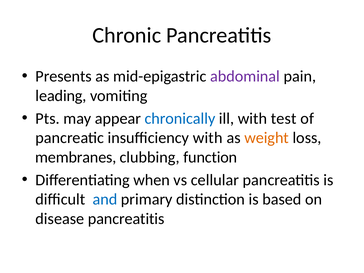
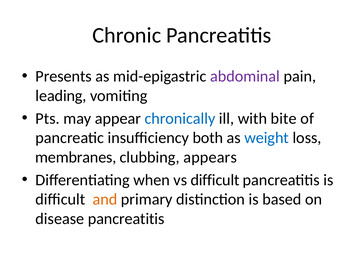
test: test -> bite (284, 118)
insufficiency with: with -> both (208, 138)
weight colour: orange -> blue (267, 138)
function: function -> appears (210, 157)
vs cellular: cellular -> difficult (215, 180)
and colour: blue -> orange (105, 199)
